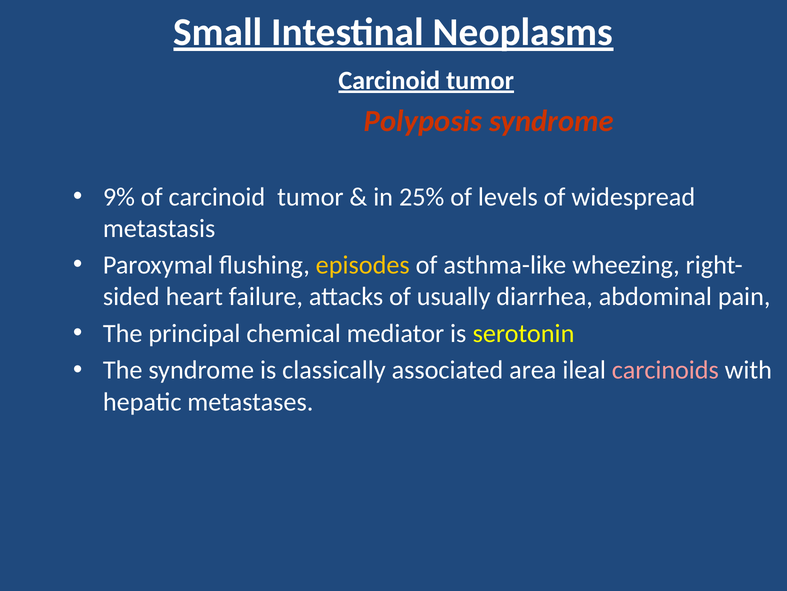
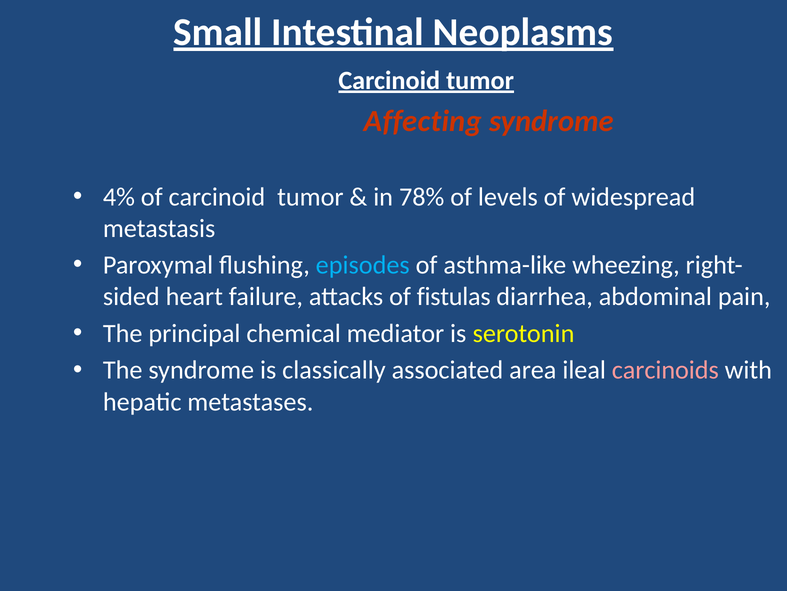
Polyposis: Polyposis -> Affecting (423, 121)
9%: 9% -> 4% (119, 197)
25%: 25% -> 78% (422, 197)
episodes colour: yellow -> light blue (363, 265)
usually: usually -> fistulas (454, 296)
